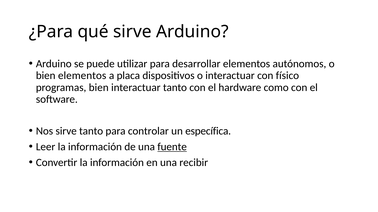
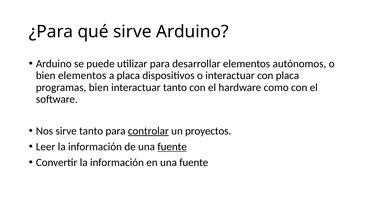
con físico: físico -> placa (287, 76)
controlar underline: none -> present (148, 131)
específica: específica -> proyectos (208, 131)
en una recibir: recibir -> fuente (194, 163)
